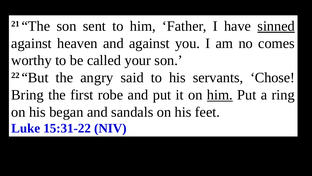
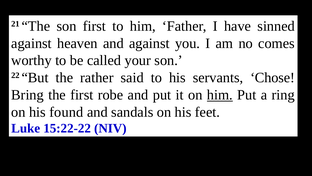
son sent: sent -> first (94, 26)
sinned underline: present -> none (276, 26)
angry: angry -> rather (97, 77)
began: began -> found (66, 112)
15:31-22: 15:31-22 -> 15:22-22 (67, 128)
